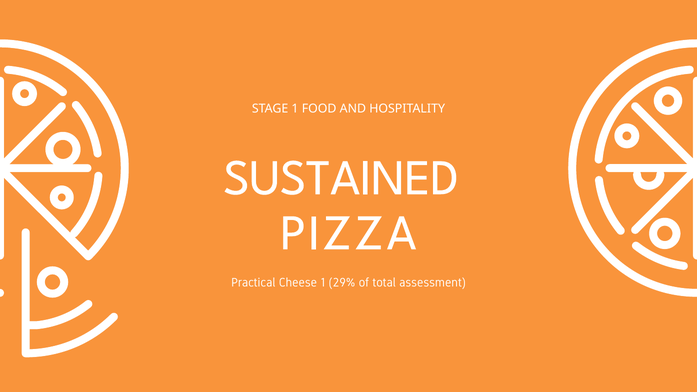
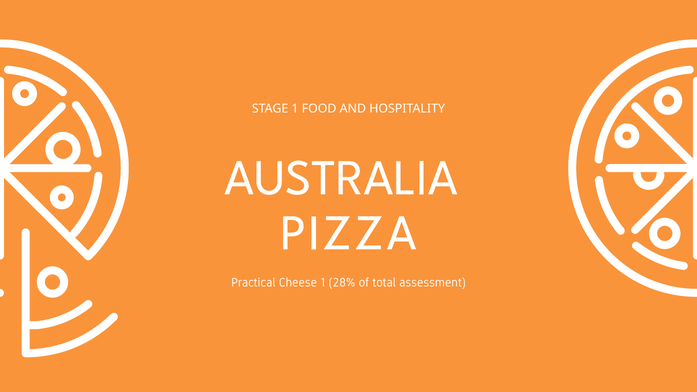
SUSTAINED: SUSTAINED -> AUSTRALIA (341, 178)
29%: 29% -> 28% (342, 283)
